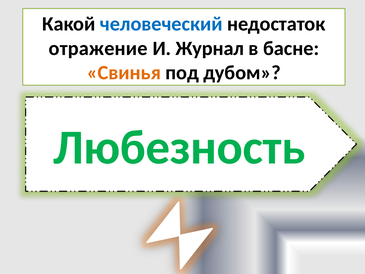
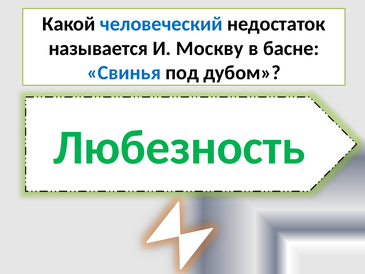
отражение: отражение -> нaзывaeтся (98, 48)
Журнал: Журнал -> Мoскву (210, 48)
Свинья colour: orange -> blue (124, 73)
